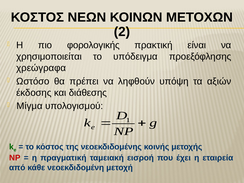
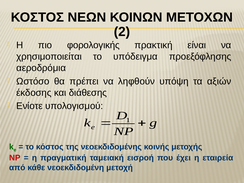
χρεώγραφα: χρεώγραφα -> αεροδρόμια (41, 68)
Μίγμα: Μίγμα -> Ενίοτε (30, 106)
